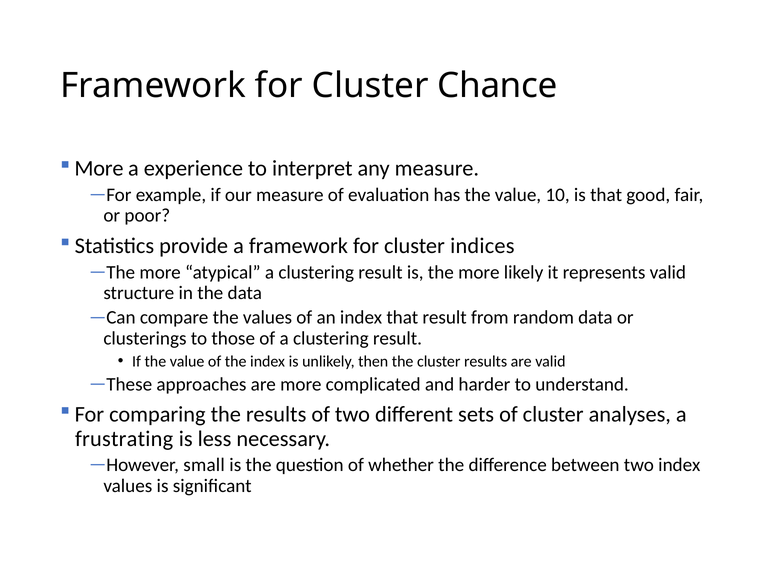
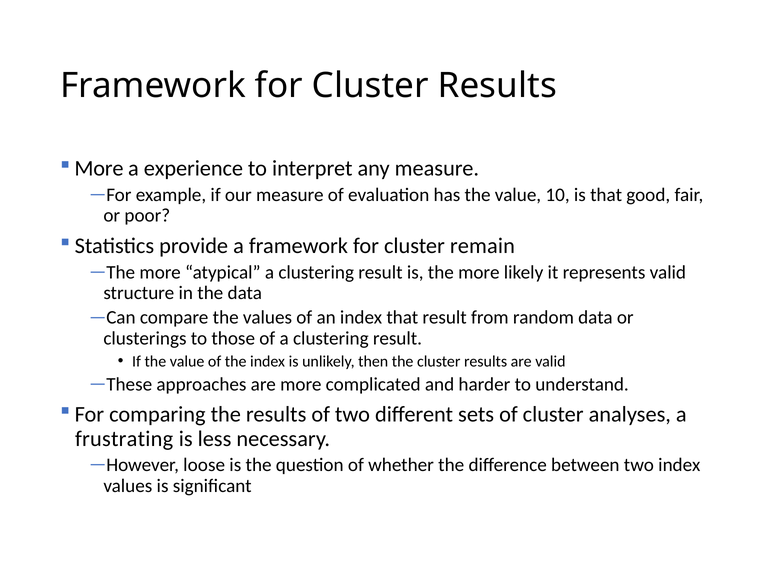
for Cluster Chance: Chance -> Results (497, 86)
indices: indices -> remain (482, 246)
small: small -> loose (204, 465)
